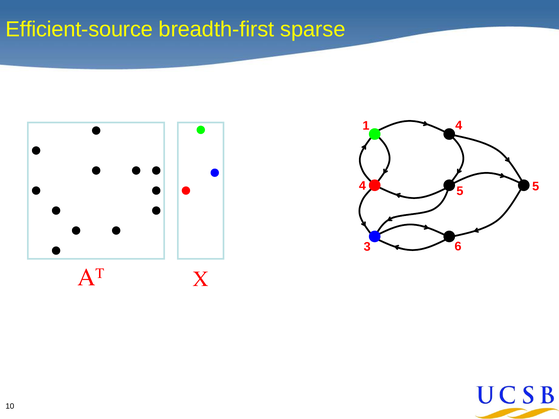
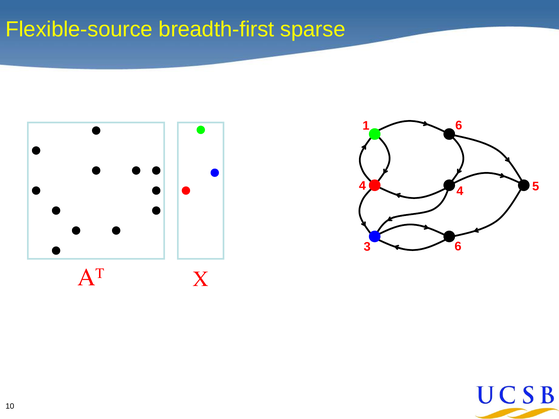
Efficient-source: Efficient-source -> Flexible-source (79, 29)
1 4: 4 -> 6 (459, 125)
4 5: 5 -> 4 (460, 191)
